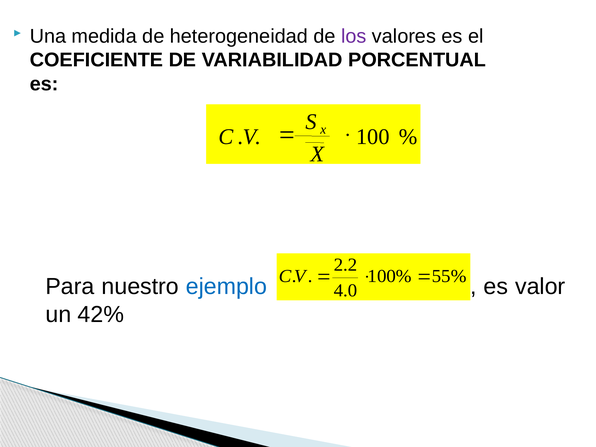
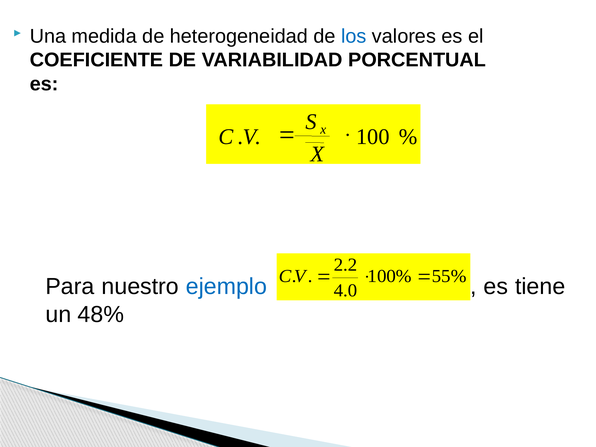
los colour: purple -> blue (354, 36)
valor: valor -> tiene (540, 287)
42%: 42% -> 48% (101, 314)
